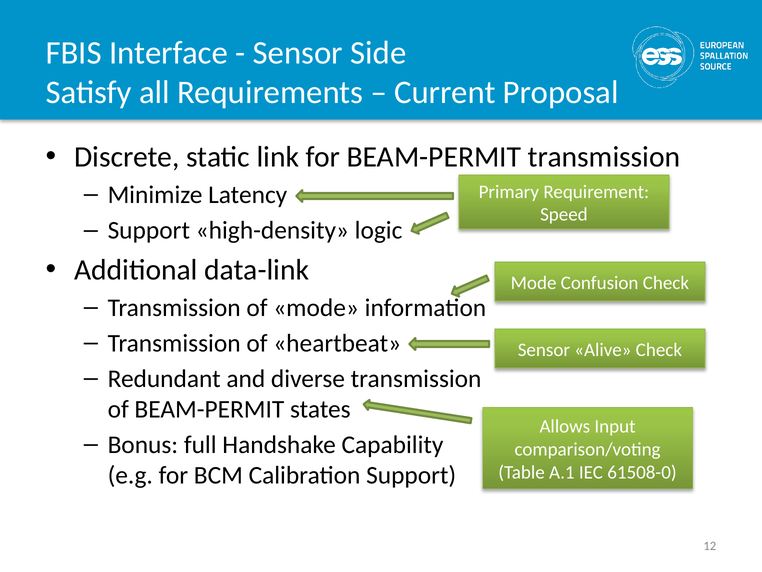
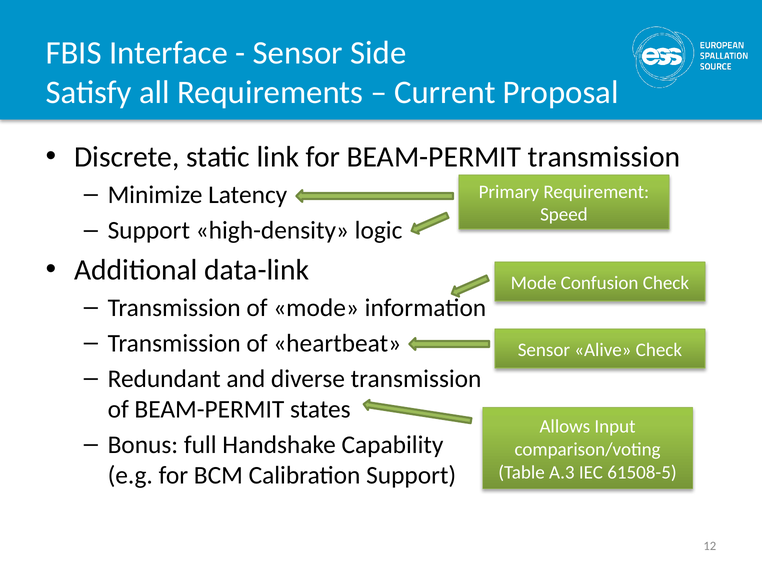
A.1: A.1 -> A.3 (562, 472)
61508-0: 61508-0 -> 61508-5 (642, 472)
